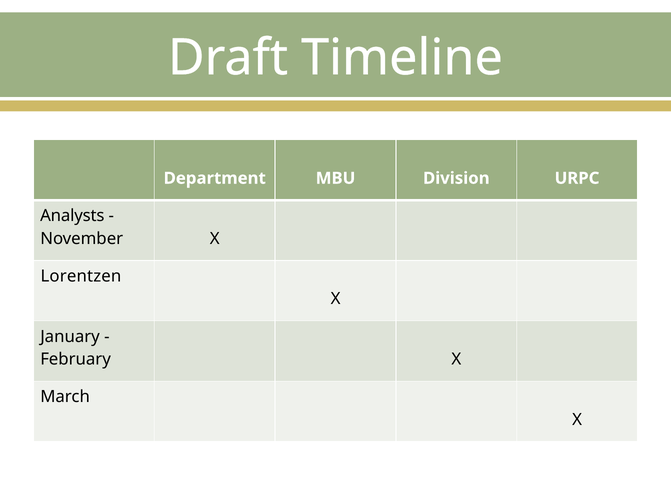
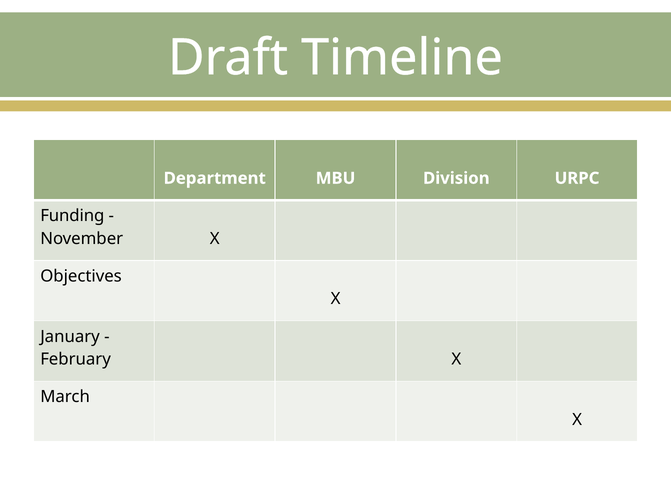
Analysts: Analysts -> Funding (72, 216)
Lorentzen: Lorentzen -> Objectives (81, 276)
